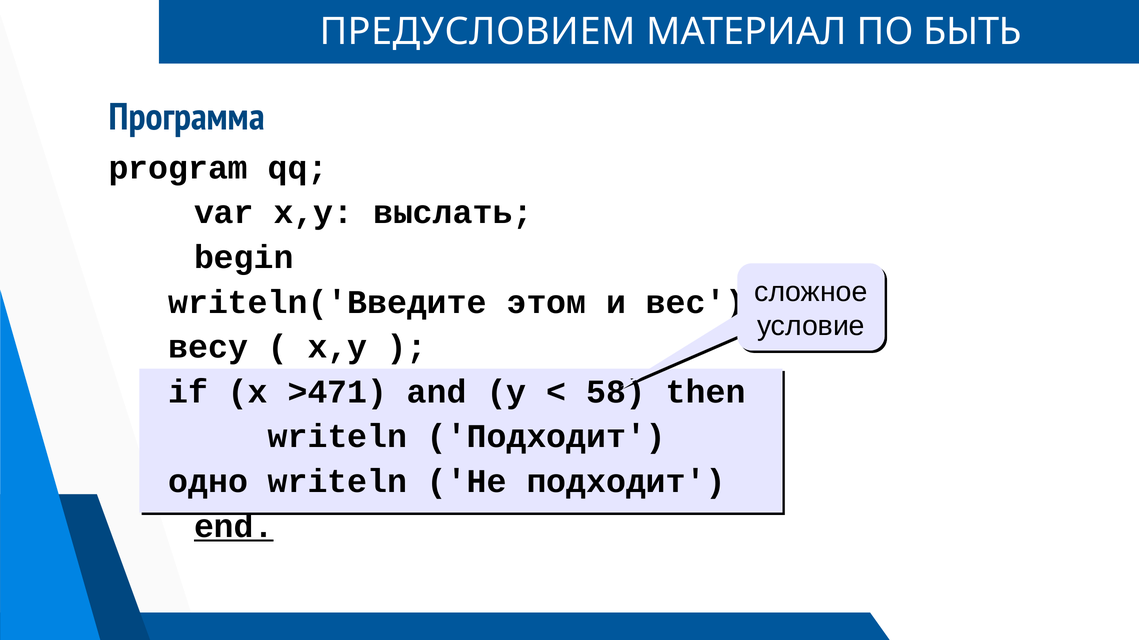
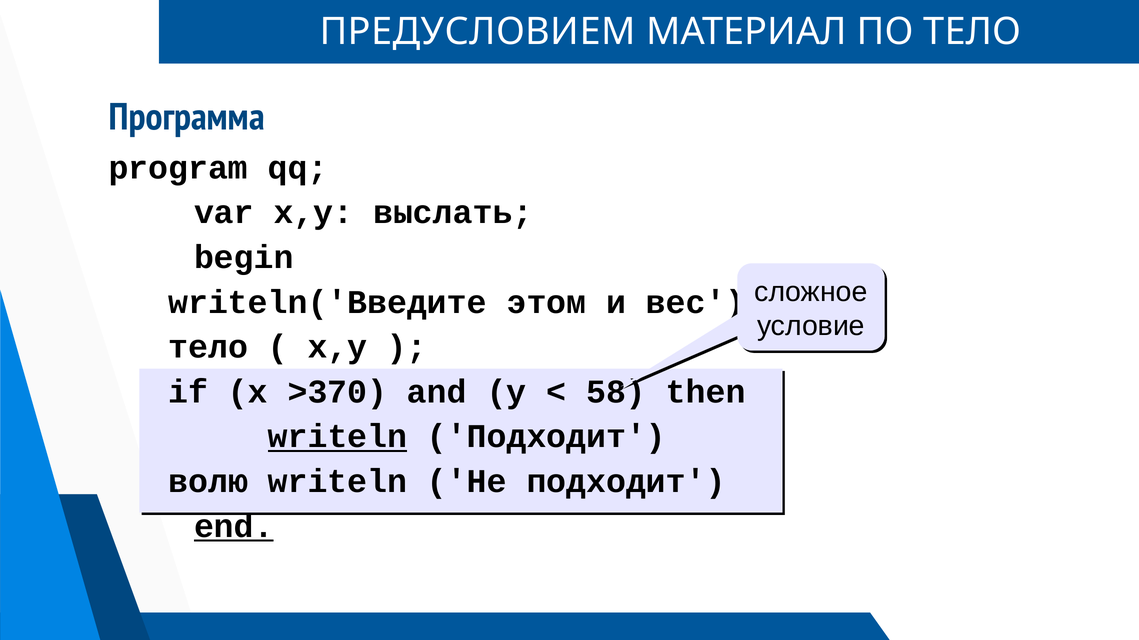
ПО БЫТЬ: БЫТЬ -> ТЕЛО (972, 32)
весу: весу -> тело (208, 347)
>471: >471 -> >370 (337, 392)
writeln underline: none -> present (337, 437)
одно: одно -> волю (208, 482)
